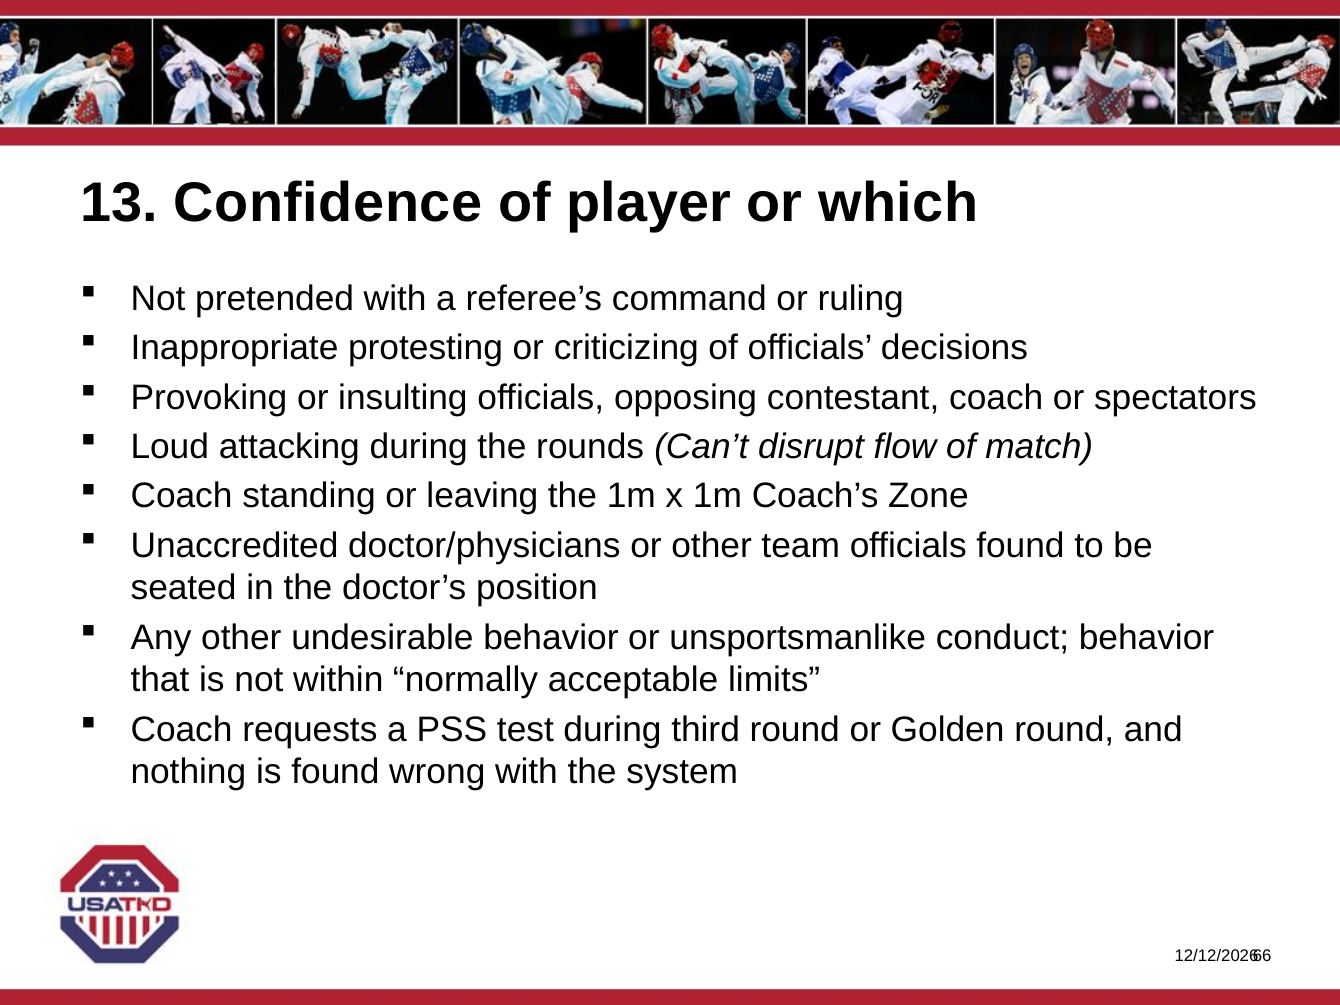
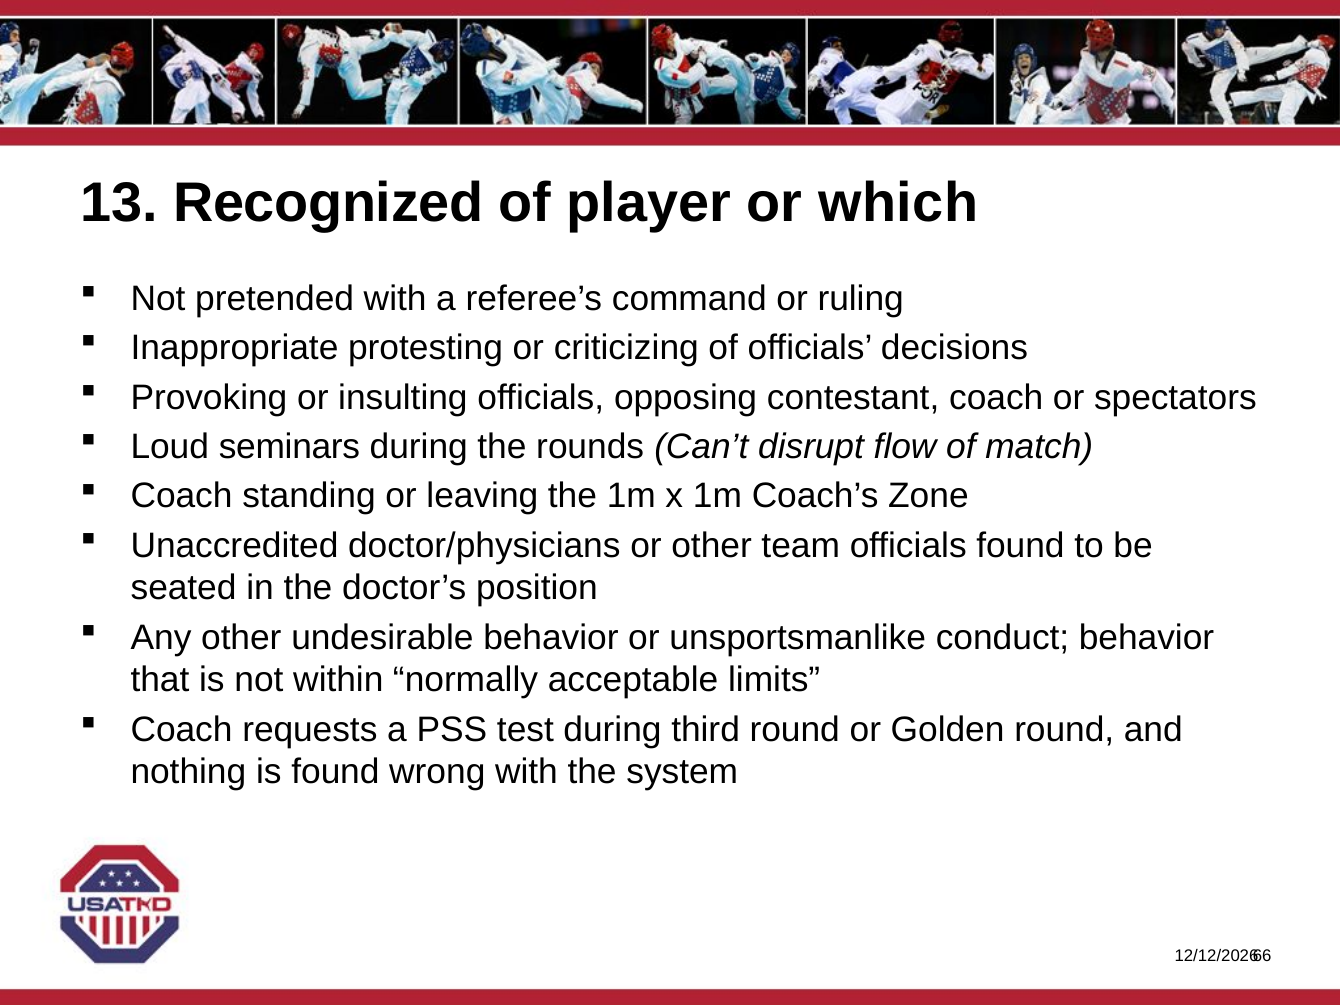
Confidence: Confidence -> Recognized (328, 203)
attacking: attacking -> seminars (289, 447)
